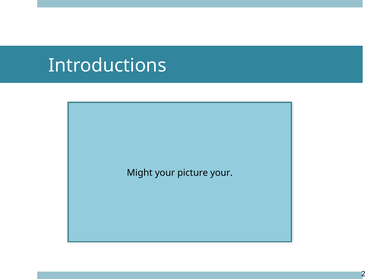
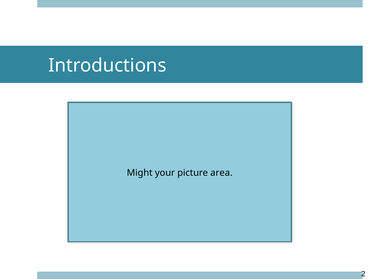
picture your: your -> area (221, 173)
